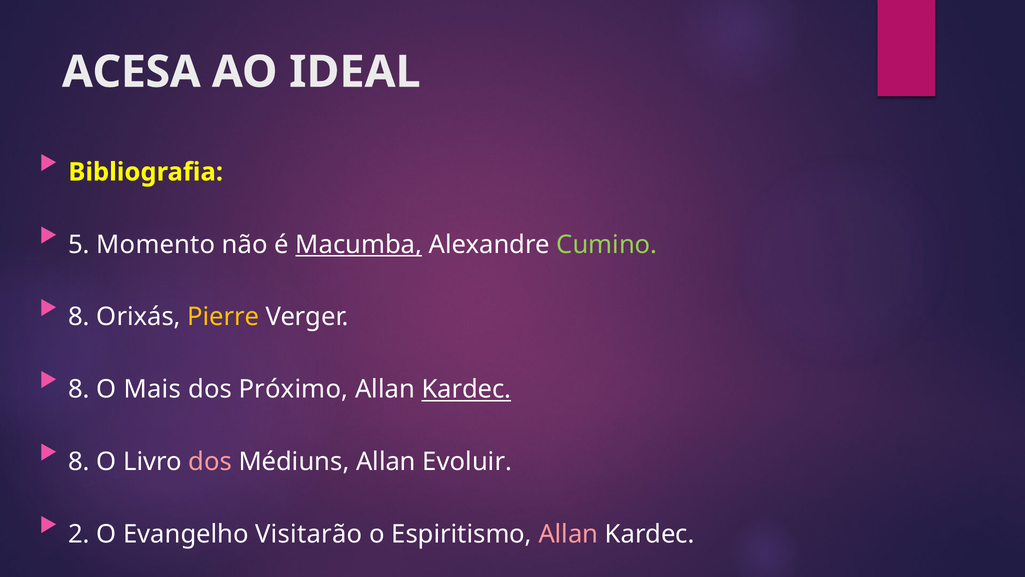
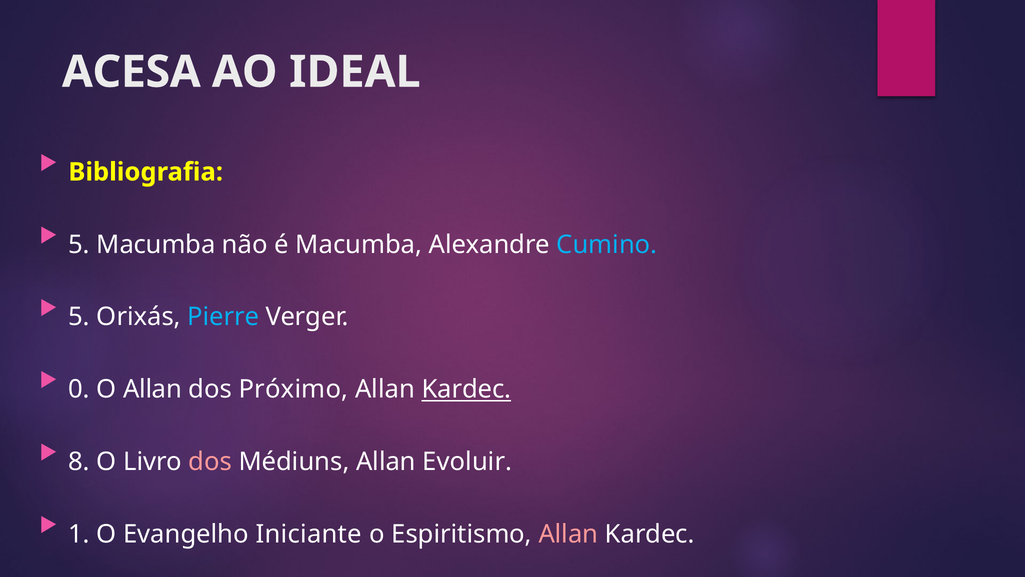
5 Momento: Momento -> Macumba (156, 244)
Macumba underline: present -> none (359, 244)
Cumino colour: light green -> light blue (607, 244)
8: 8 -> 5 (79, 317)
Pierre colour: yellow -> light blue (223, 317)
8: 8 -> 0 (79, 389)
O Mais: Mais -> Allan (153, 389)
2: 2 -> 1 (79, 534)
Visitarão: Visitarão -> Iniciante (309, 534)
